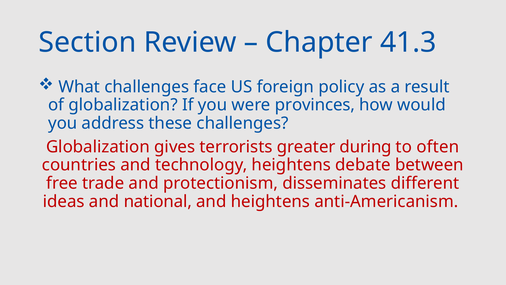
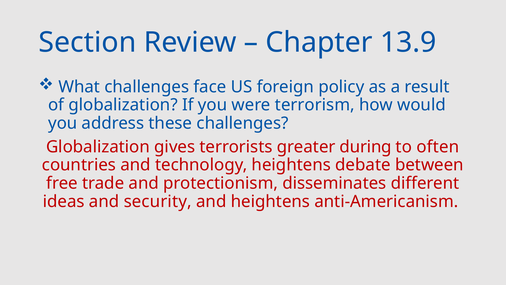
41.3: 41.3 -> 13.9 (408, 42)
provinces: provinces -> terrorism (315, 105)
national: national -> security (158, 201)
